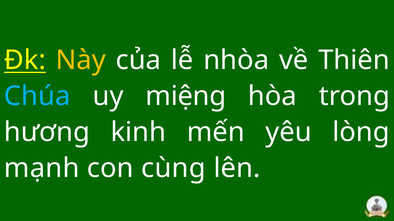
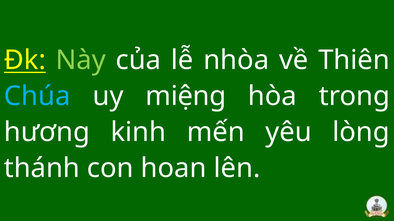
Này colour: yellow -> light green (81, 60)
mạnh: mạnh -> thánh (42, 169)
cùng: cùng -> hoan (174, 169)
